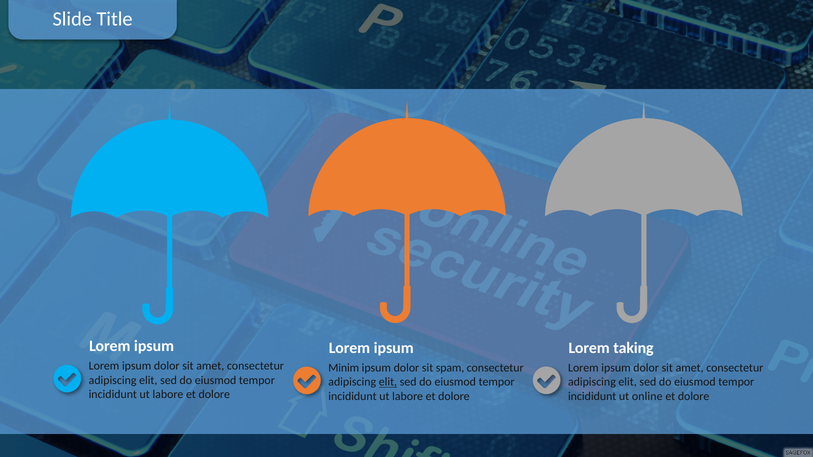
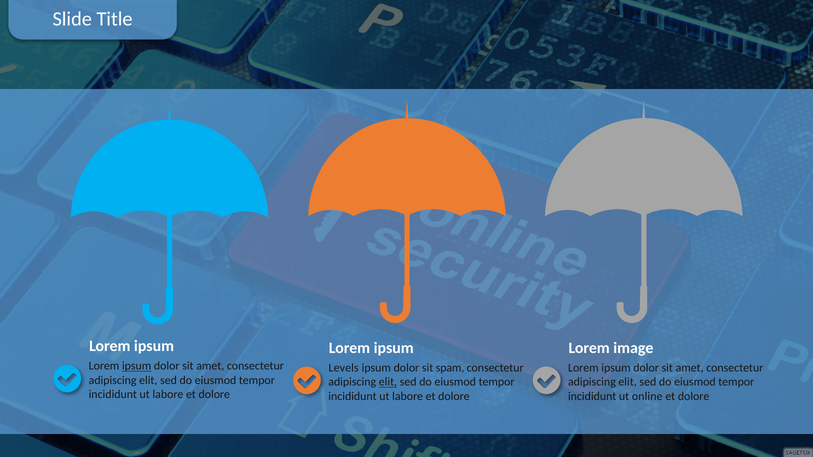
taking: taking -> image (633, 348)
ipsum underline: none -> present (137, 366)
Minim: Minim -> Levels (344, 368)
